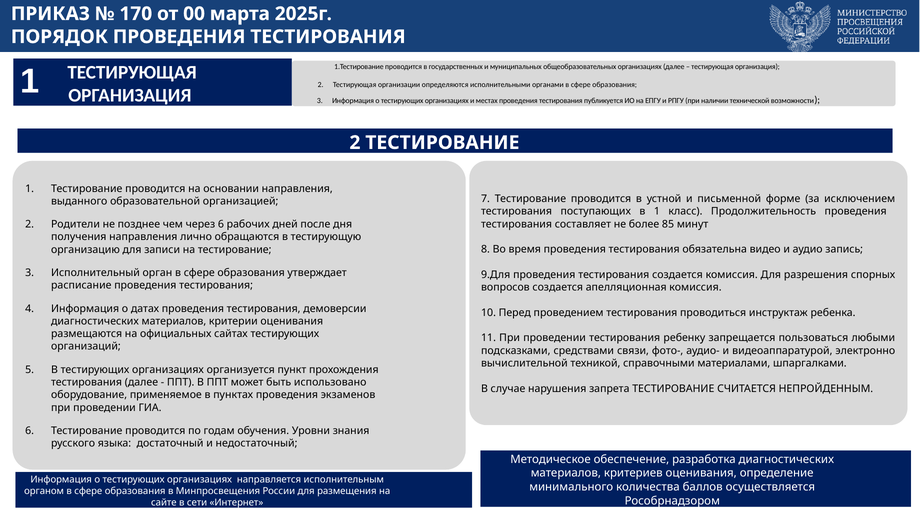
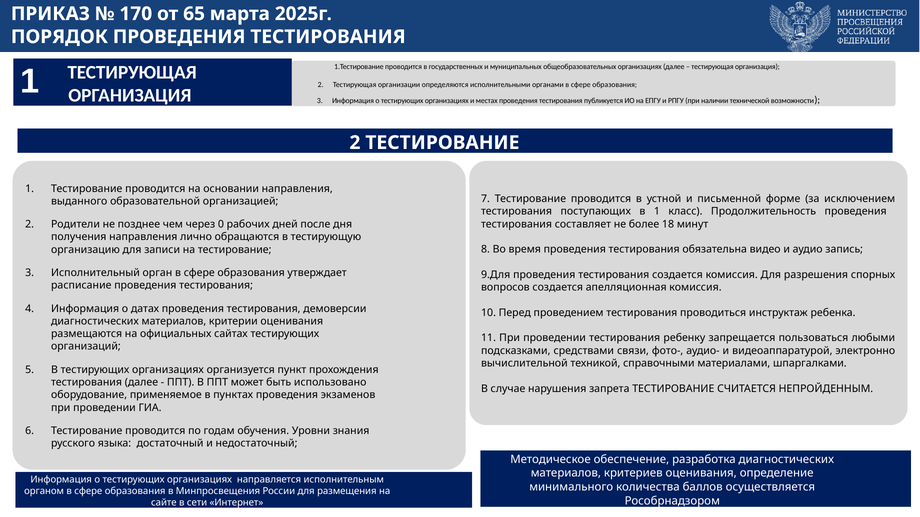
00: 00 -> 65 (194, 14)
85: 85 -> 18 (668, 224)
через 6: 6 -> 0 (221, 225)
